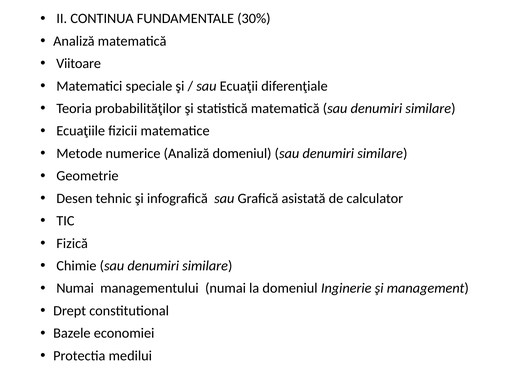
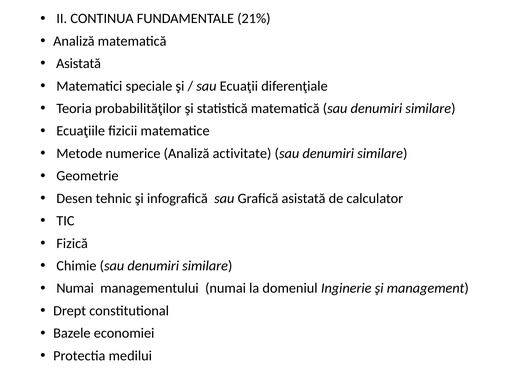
30%: 30% -> 21% (254, 19)
Viitoare: Viitoare -> Asistată (79, 64)
Analiză domeniul: domeniul -> activitate (242, 154)
